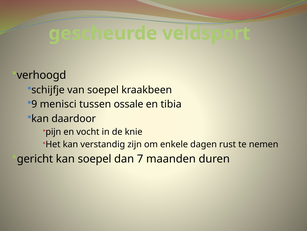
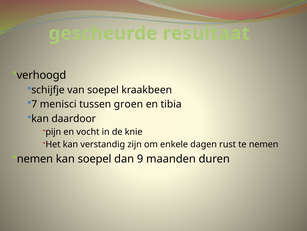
veldsport: veldsport -> resultaat (206, 33)
9: 9 -> 7 (34, 104)
ossale: ossale -> groen (128, 104)
gericht: gericht -> nemen (35, 158)
7: 7 -> 9 (140, 158)
